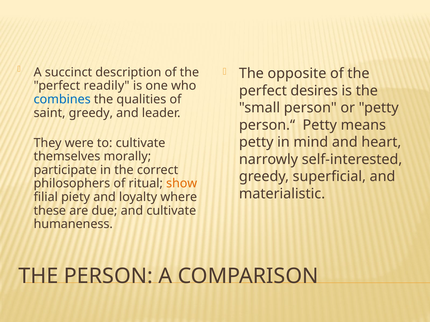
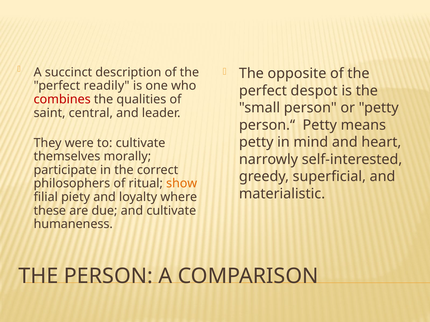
desires: desires -> despot (314, 91)
combines colour: blue -> red (62, 100)
saint greedy: greedy -> central (91, 113)
